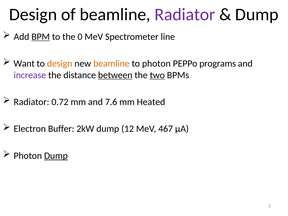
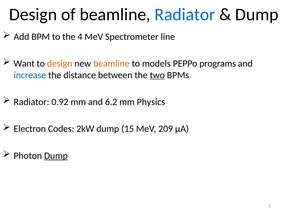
Radiator colour: purple -> blue (185, 14)
BPM underline: present -> none (41, 37)
0: 0 -> 4 (80, 37)
to photon: photon -> models (156, 64)
increase colour: purple -> blue (30, 75)
between underline: present -> none (115, 75)
0.72: 0.72 -> 0.92 (60, 102)
7.6: 7.6 -> 6.2 (111, 102)
Heated: Heated -> Physics (151, 102)
Buffer: Buffer -> Codes (61, 129)
12: 12 -> 15 (128, 129)
467: 467 -> 209 (166, 129)
